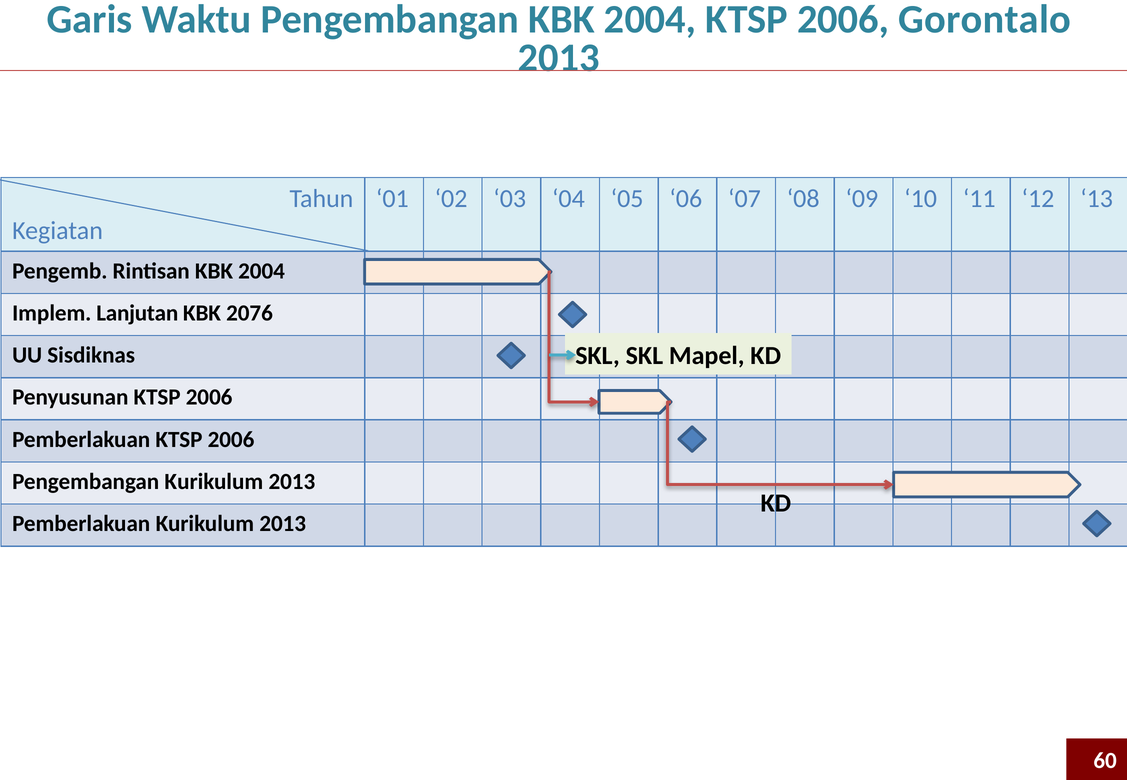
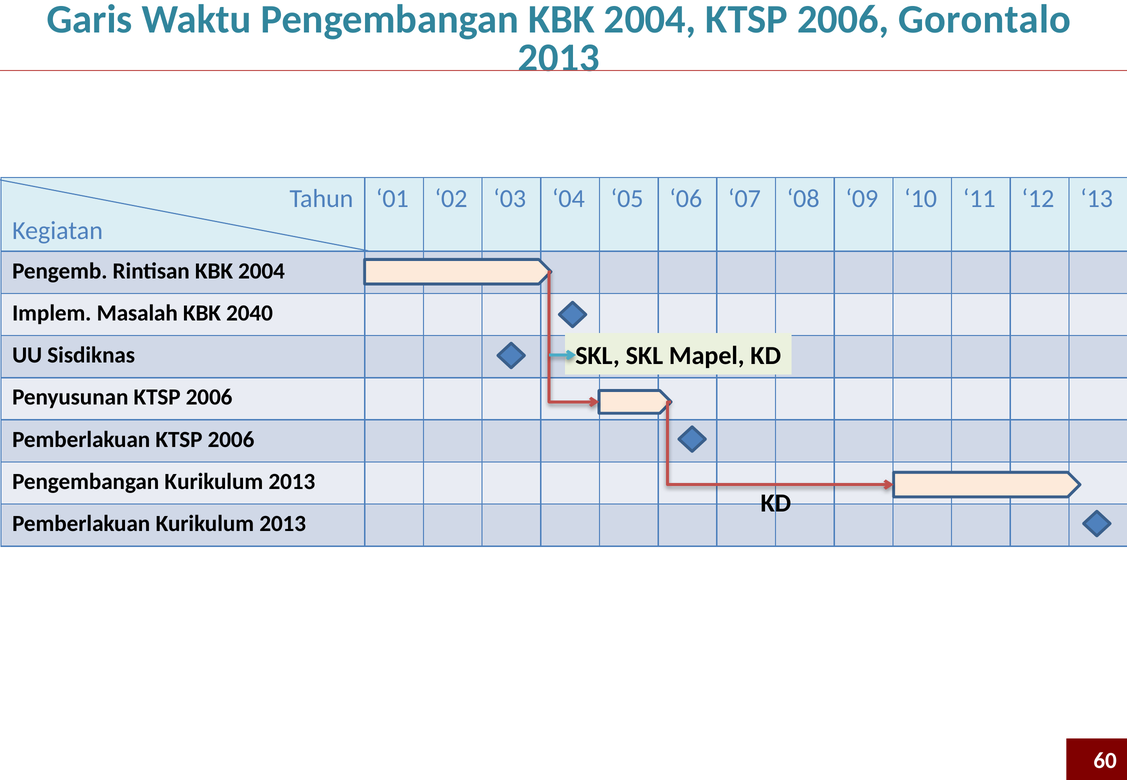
Lanjutan: Lanjutan -> Masalah (137, 313)
2076: 2076 -> 2040 (249, 313)
